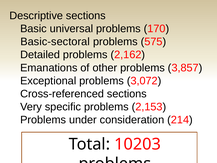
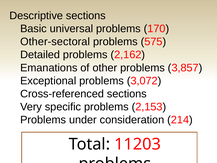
Basic-sectoral: Basic-sectoral -> Other-sectoral (55, 42)
10203: 10203 -> 11203 (138, 144)
